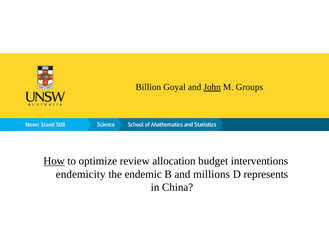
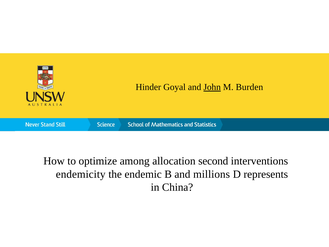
Billion: Billion -> Hinder (148, 87)
Groups: Groups -> Burden (249, 87)
How underline: present -> none (54, 161)
review: review -> among (135, 161)
budget: budget -> second (213, 161)
